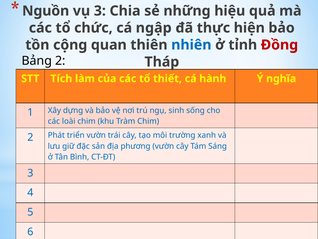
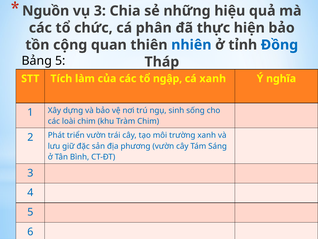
ngập: ngập -> phân (154, 28)
Đồng colour: red -> blue (279, 45)
Bảng 2: 2 -> 5 (60, 61)
thiết: thiết -> ngập (168, 78)
cá hành: hành -> xanh (213, 78)
